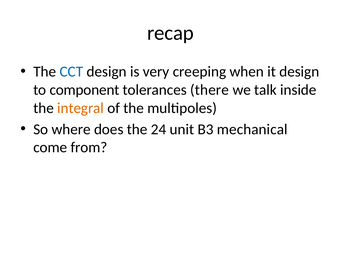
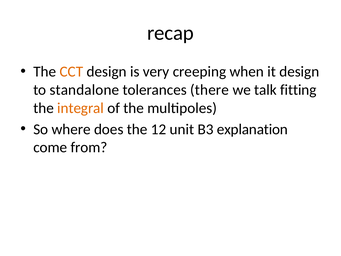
CCT colour: blue -> orange (71, 72)
component: component -> standalone (84, 90)
inside: inside -> fitting (298, 90)
24: 24 -> 12 (159, 129)
mechanical: mechanical -> explanation (252, 129)
